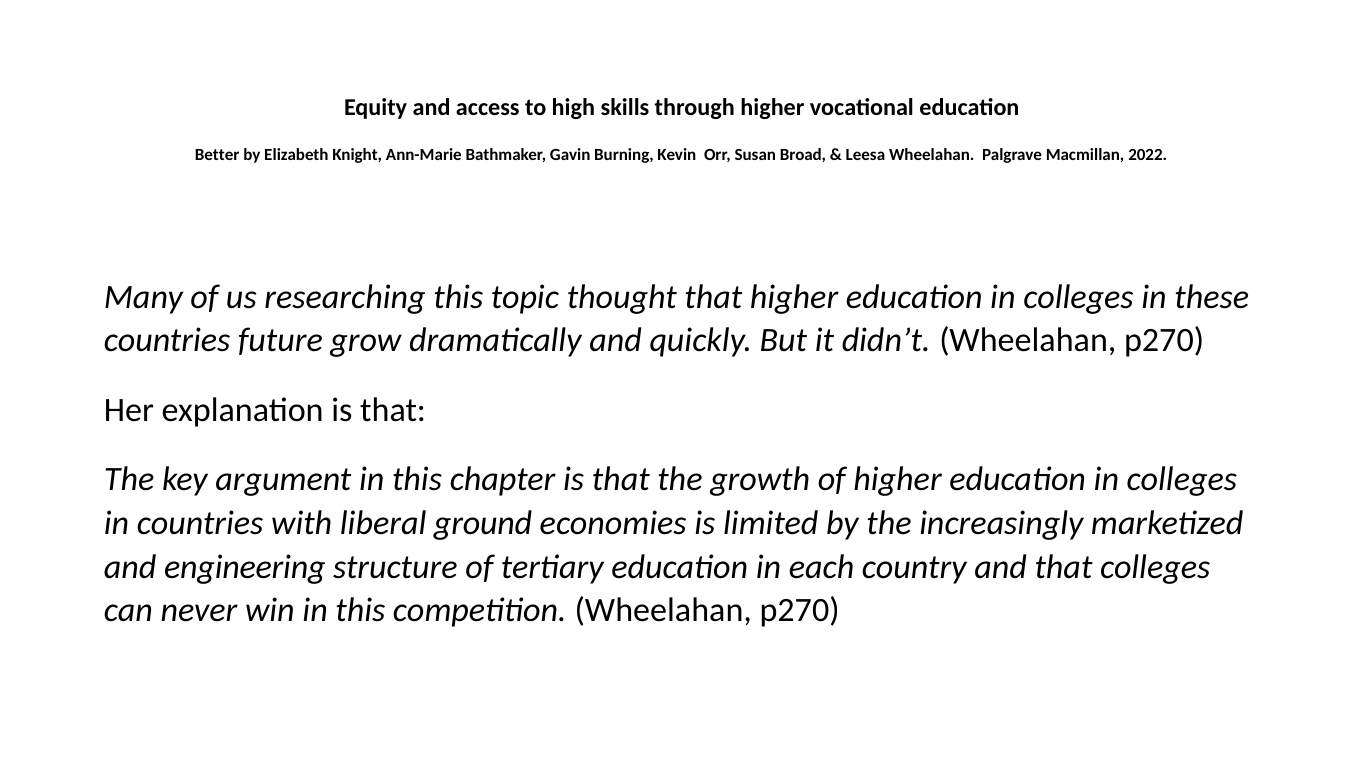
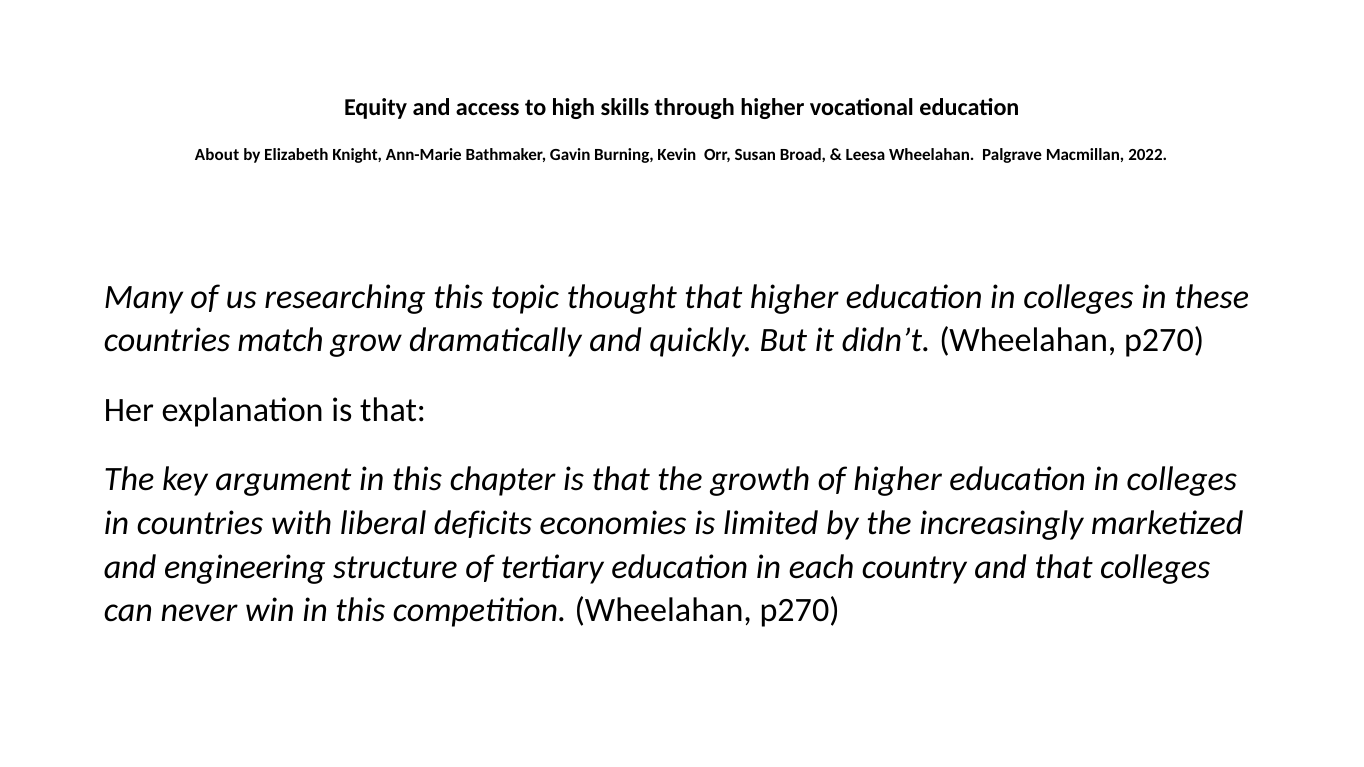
Better: Better -> About (217, 155)
future: future -> match (281, 341)
ground: ground -> deficits (483, 523)
